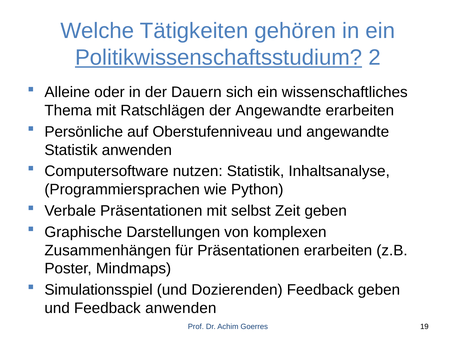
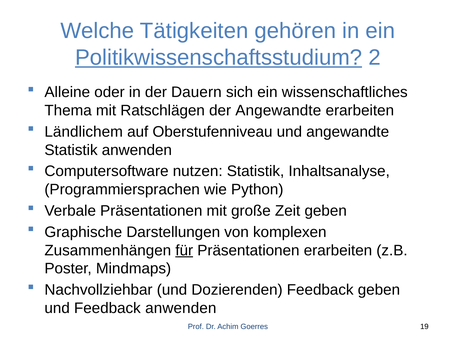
Persönliche: Persönliche -> Ländlichem (84, 132)
selbst: selbst -> große (251, 211)
für underline: none -> present (184, 250)
Simulationsspiel: Simulationsspiel -> Nachvollziehbar (99, 290)
